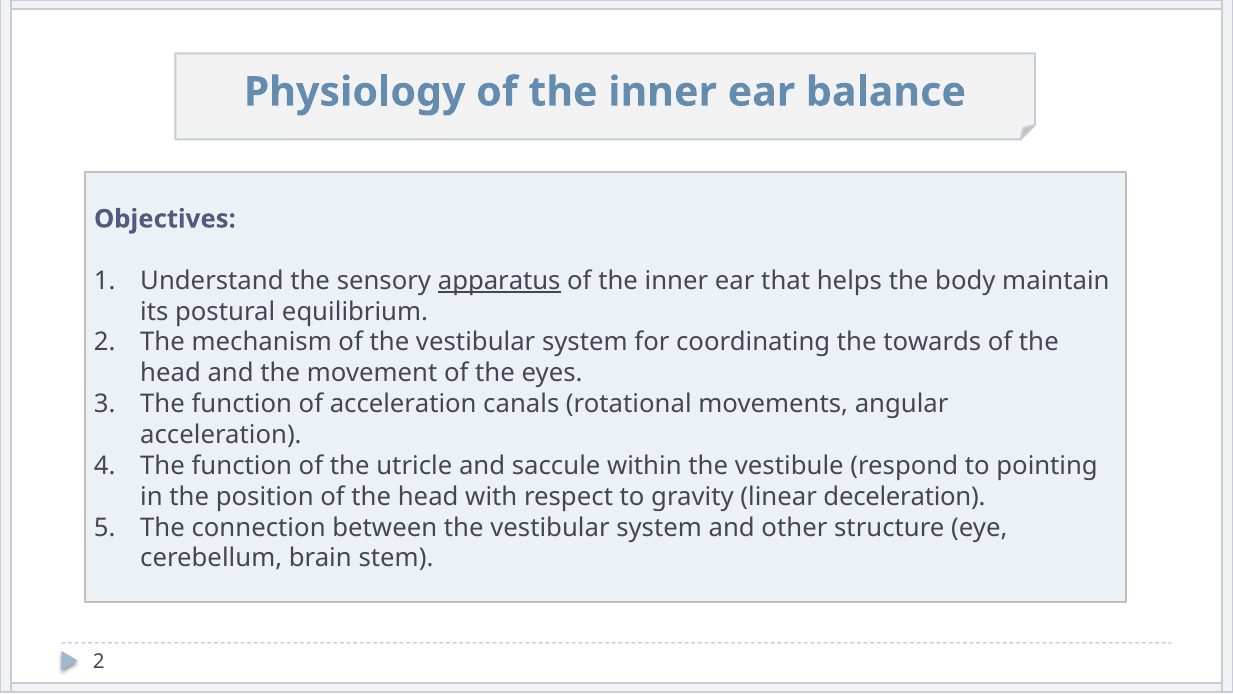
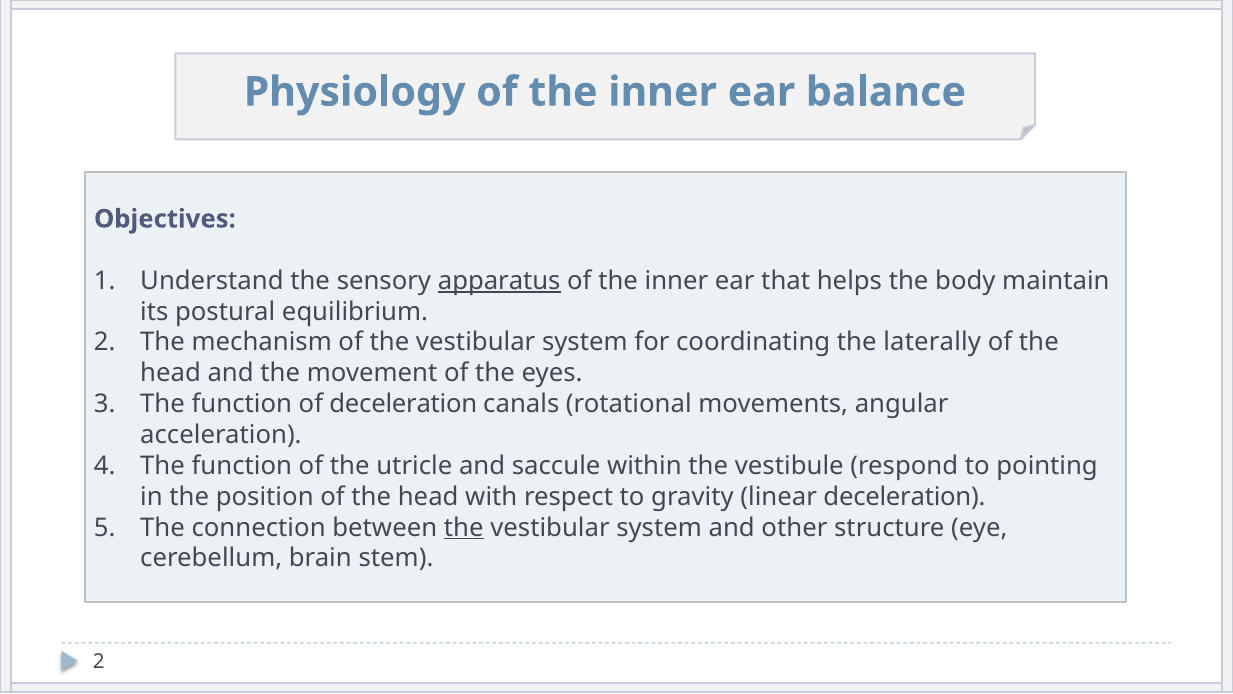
towards: towards -> laterally (932, 342)
of acceleration: acceleration -> deceleration (403, 404)
the underline: none -> present (464, 527)
